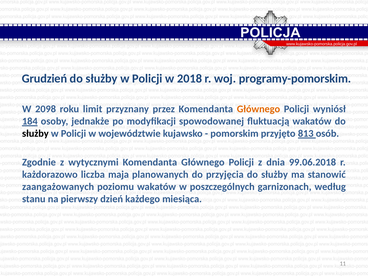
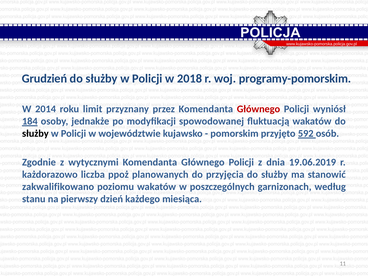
2098: 2098 -> 2014 (46, 109)
Głównego colour: orange -> red (258, 109)
813: 813 -> 592 (306, 134)
99.06.2018: 99.06.2018 -> 19.06.2019 (313, 162)
maja: maja -> ppoż (118, 174)
zaangażowanych: zaangażowanych -> zakwalifikowano (58, 187)
